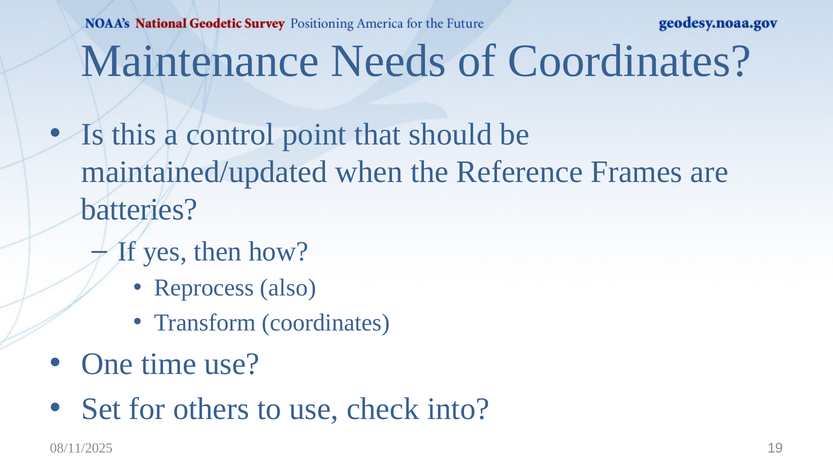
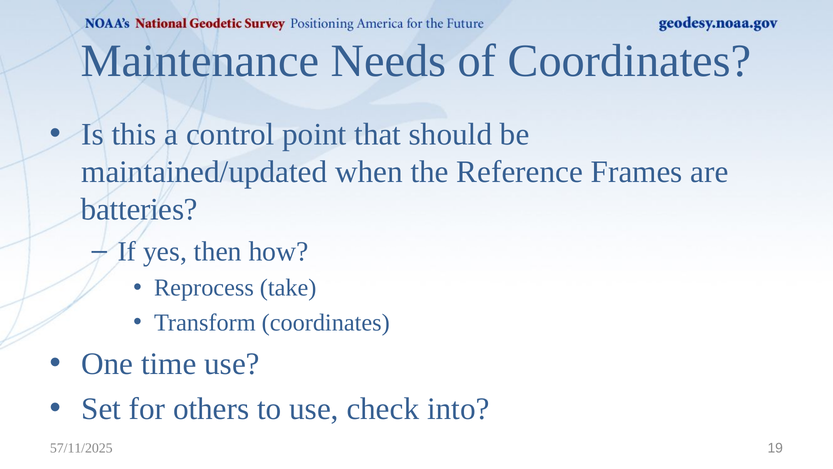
also: also -> take (288, 288)
08/11/2025: 08/11/2025 -> 57/11/2025 (81, 448)
